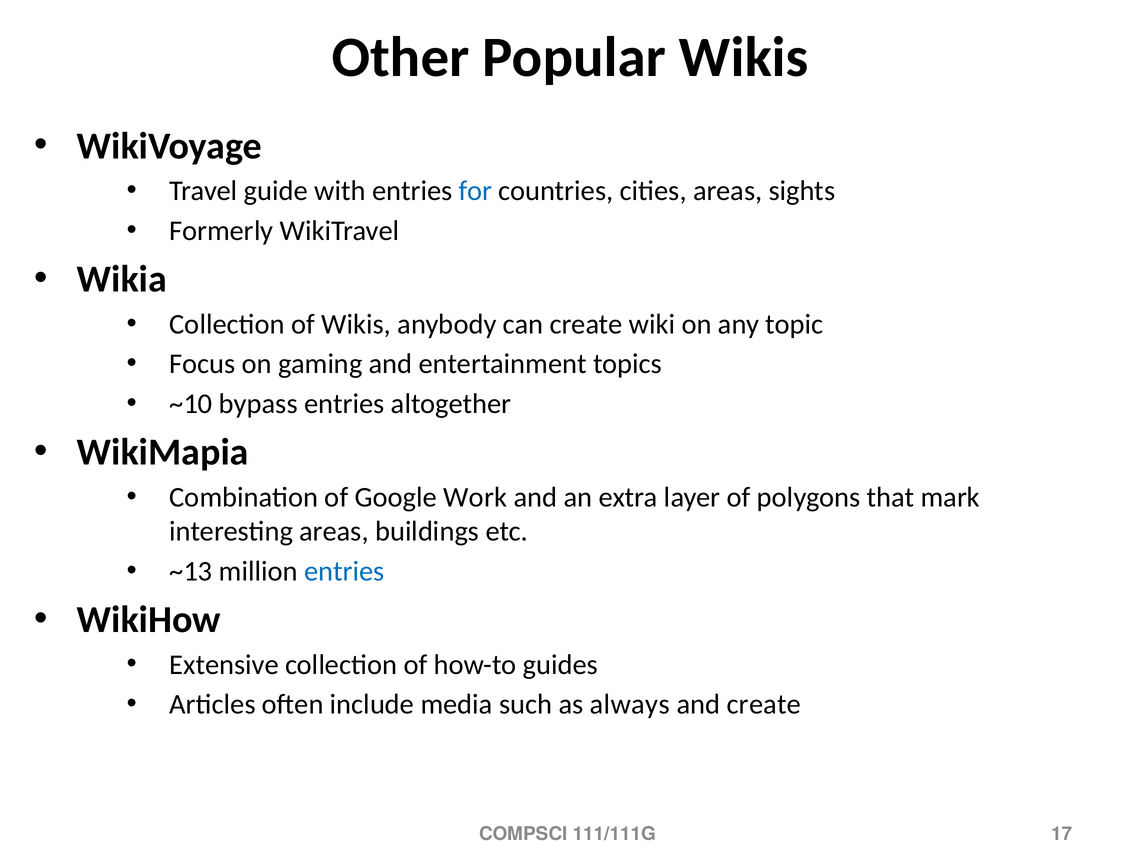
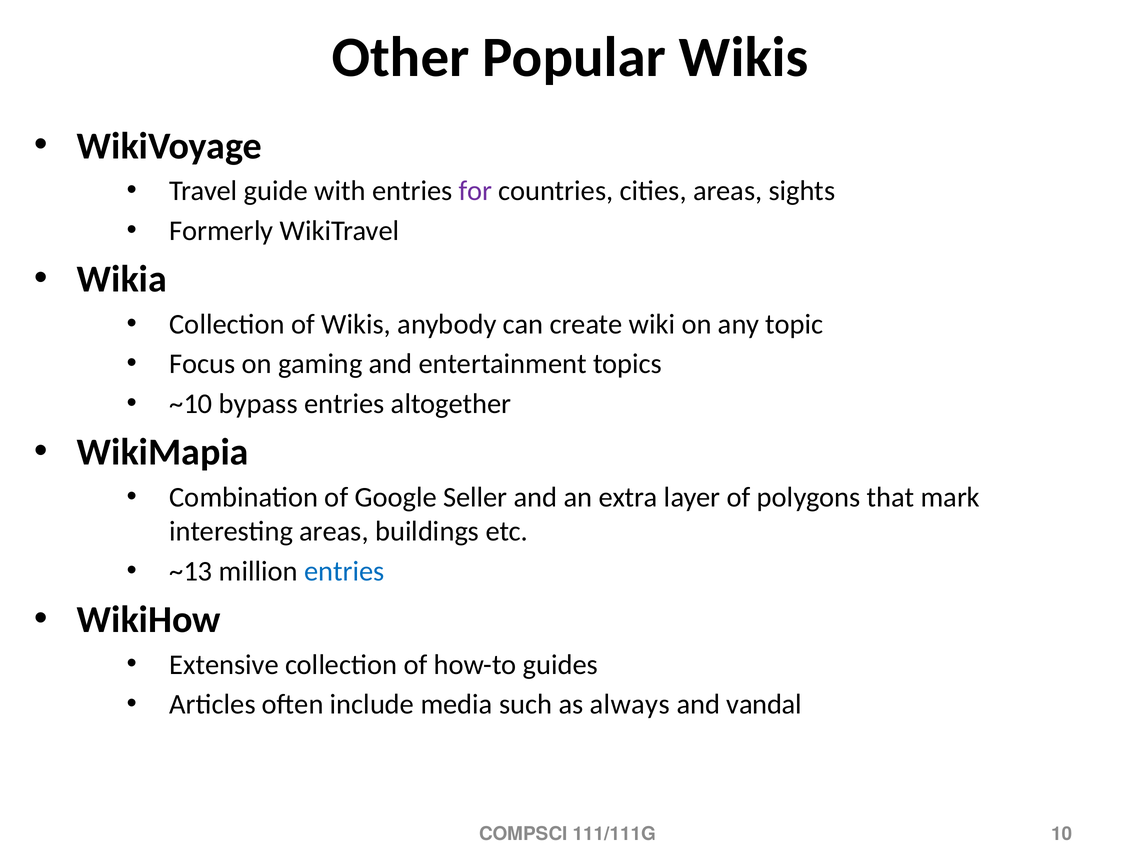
for colour: blue -> purple (475, 191)
Work: Work -> Seller (475, 497)
and create: create -> vandal (764, 704)
17: 17 -> 10 (1062, 834)
